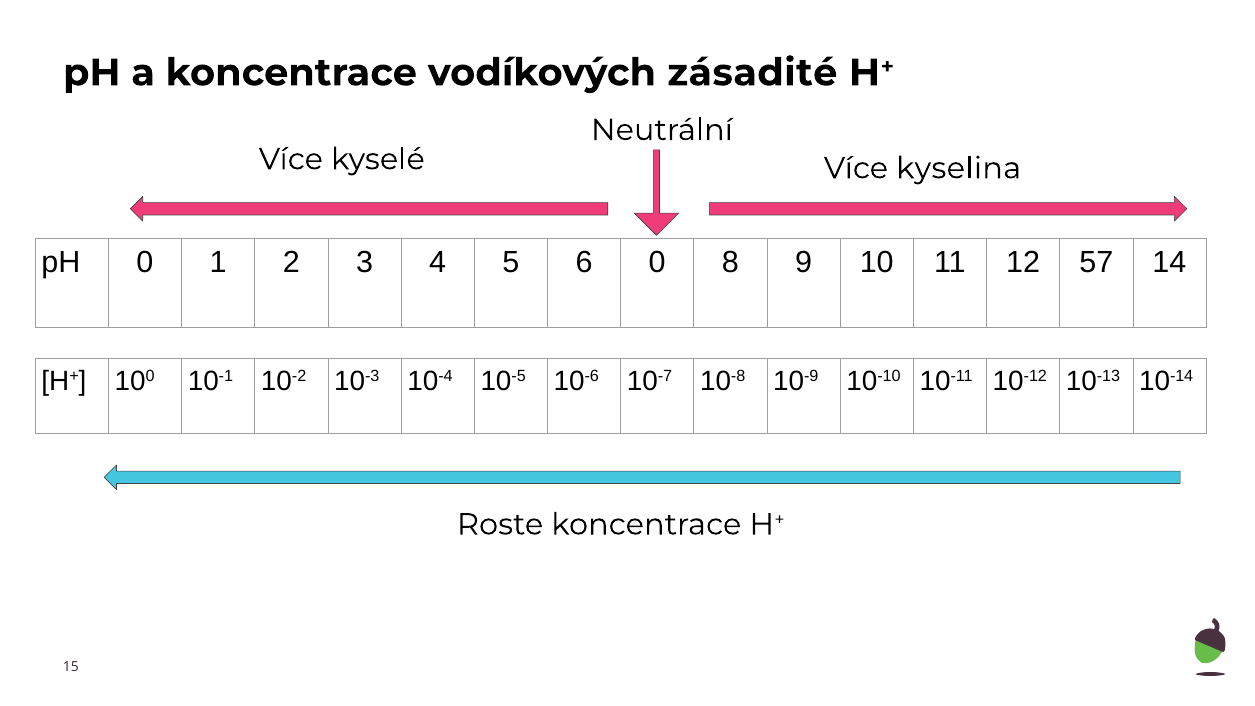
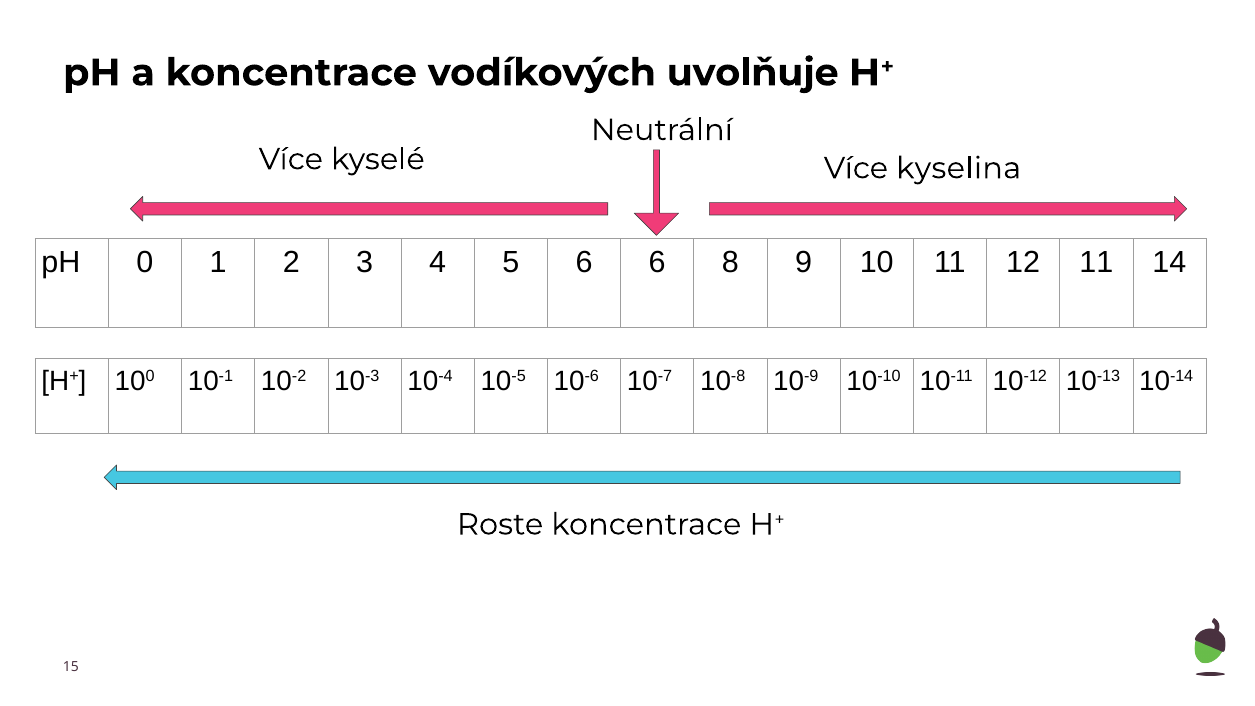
zásadité: zásadité -> uvolňuje (753, 73)
6 0: 0 -> 6 (657, 262)
12 57: 57 -> 11 (1096, 262)
